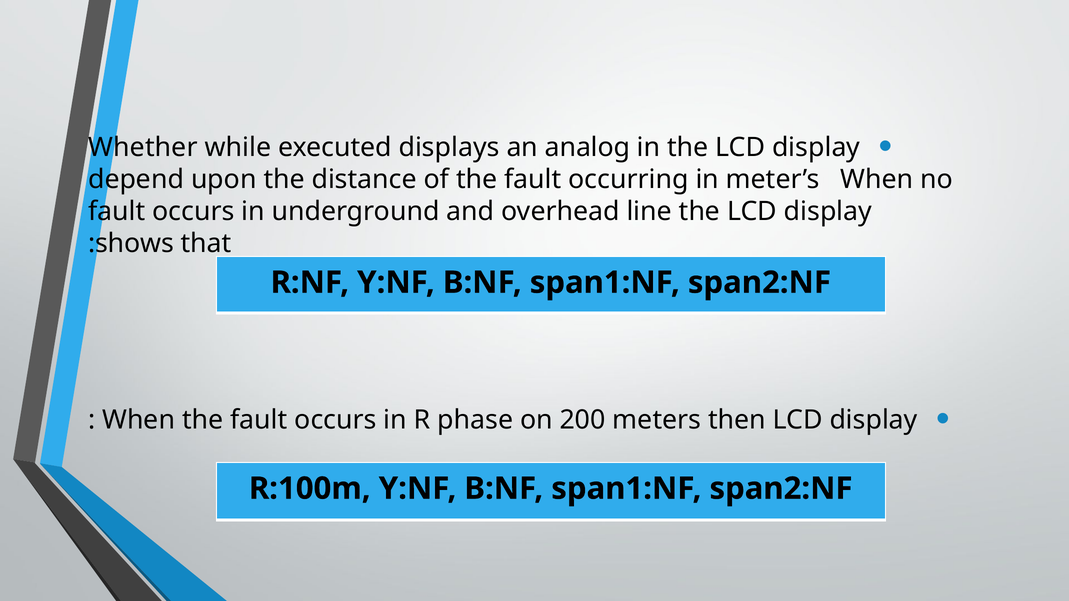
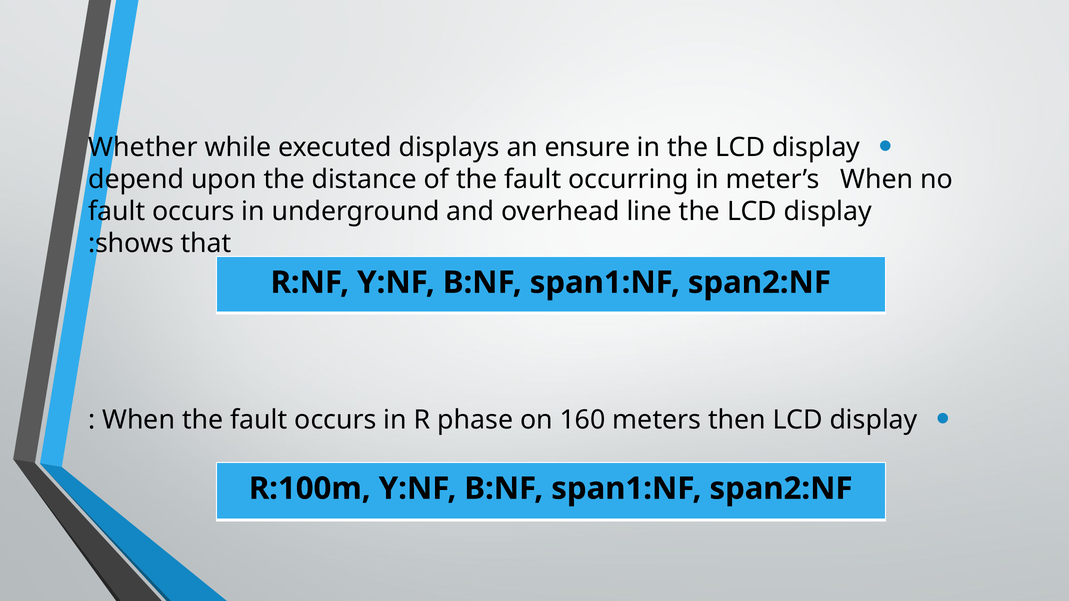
analog: analog -> ensure (588, 147)
200: 200 -> 160 (583, 420)
